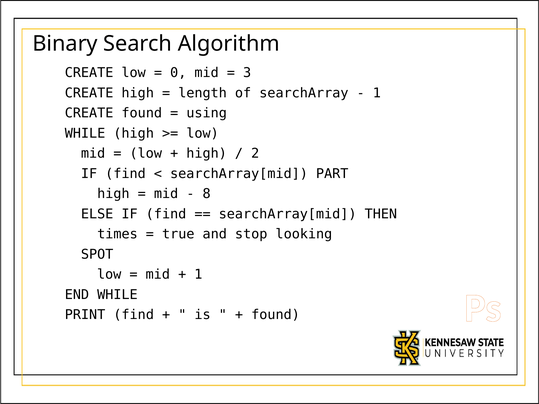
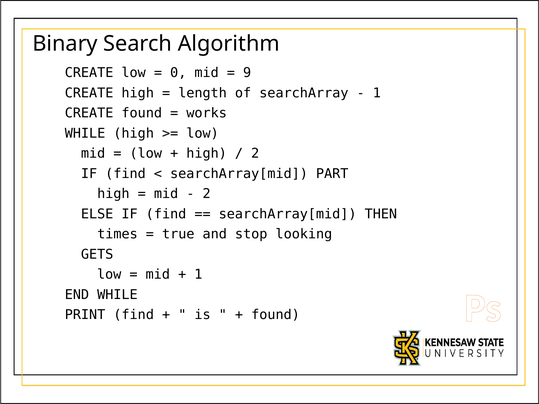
3: 3 -> 9 (247, 73)
using: using -> works (207, 113)
8: 8 -> 2 (207, 194)
SPOT: SPOT -> GETS (97, 254)
